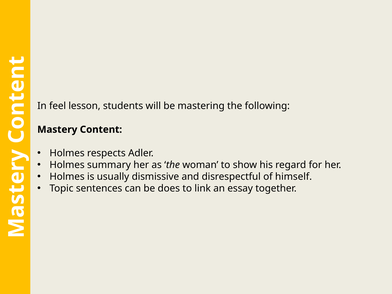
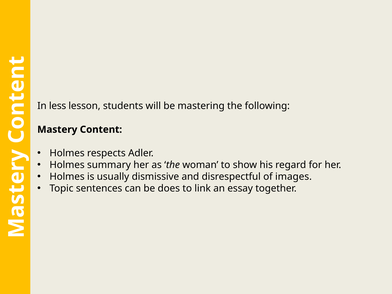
feel: feel -> less (58, 106)
himself: himself -> images (294, 177)
